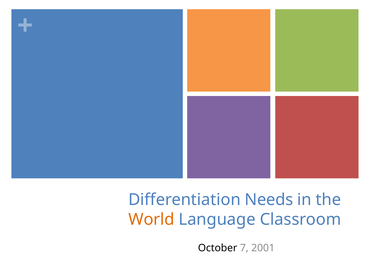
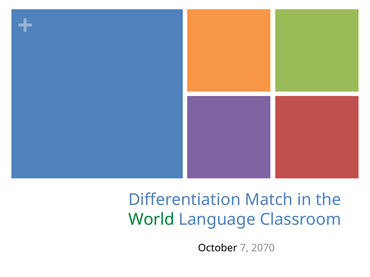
Needs: Needs -> Match (269, 200)
World colour: orange -> green (151, 220)
2001: 2001 -> 2070 (263, 249)
